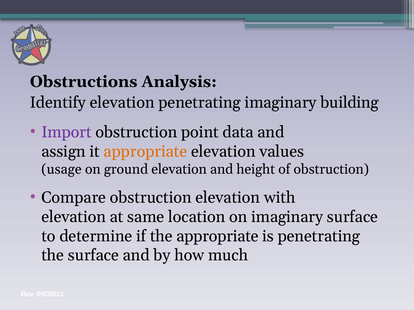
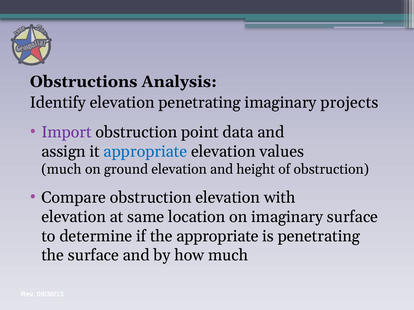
building: building -> projects (349, 103)
appropriate colour: orange -> blue (145, 152)
usage: usage -> much (61, 169)
